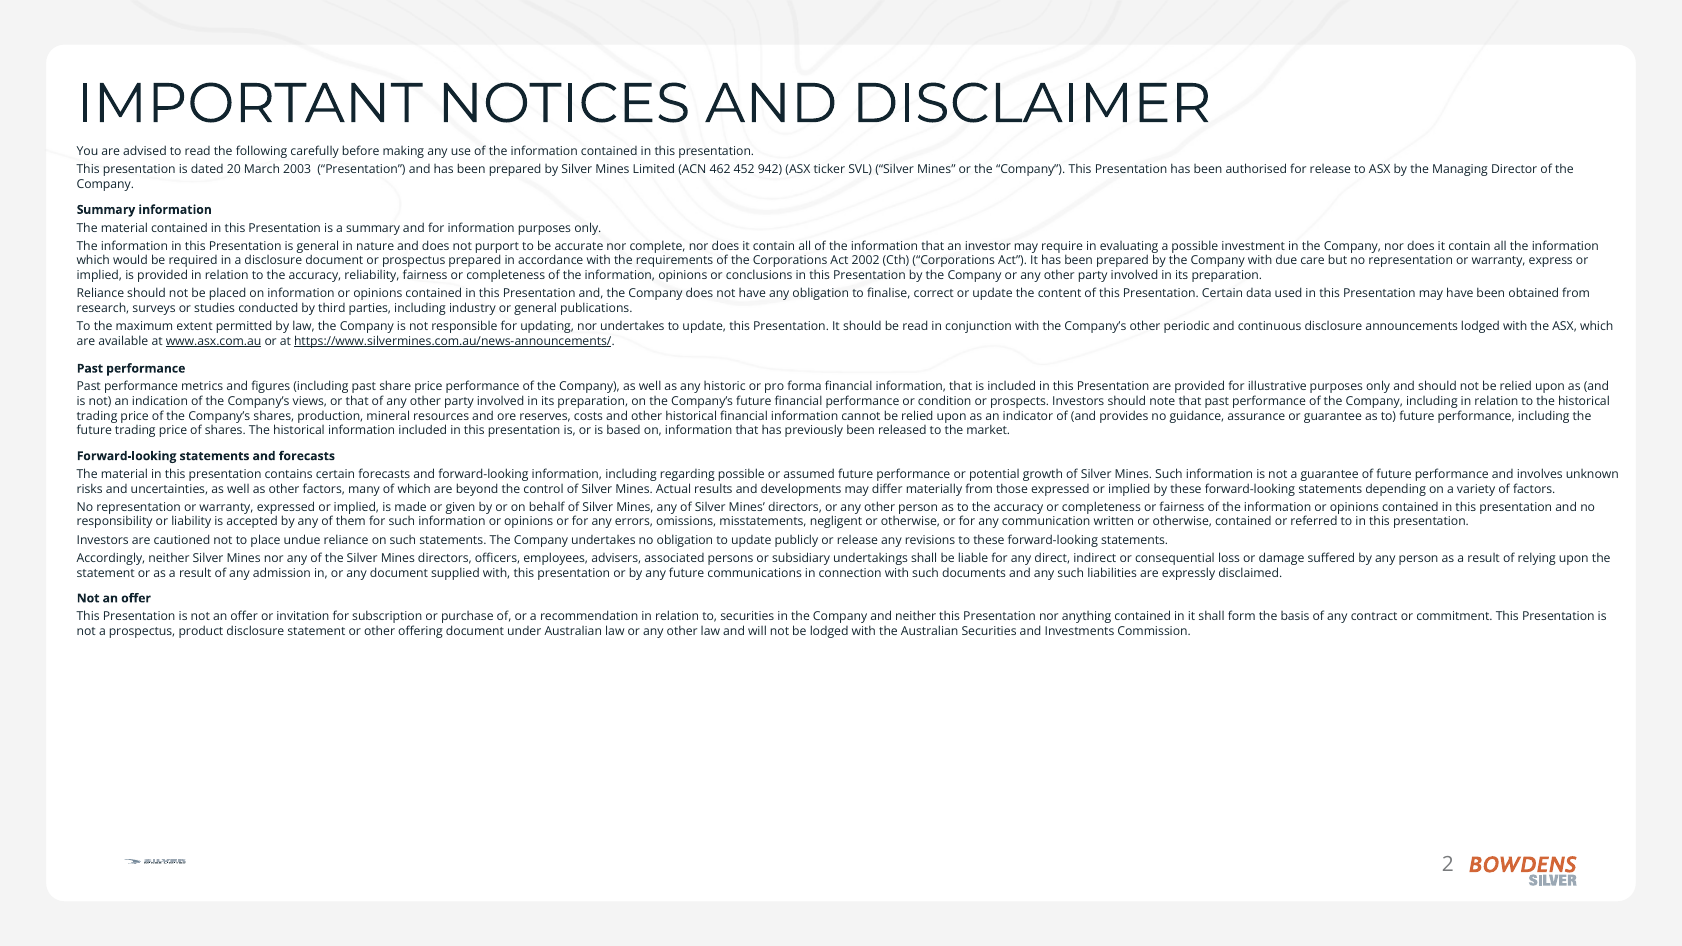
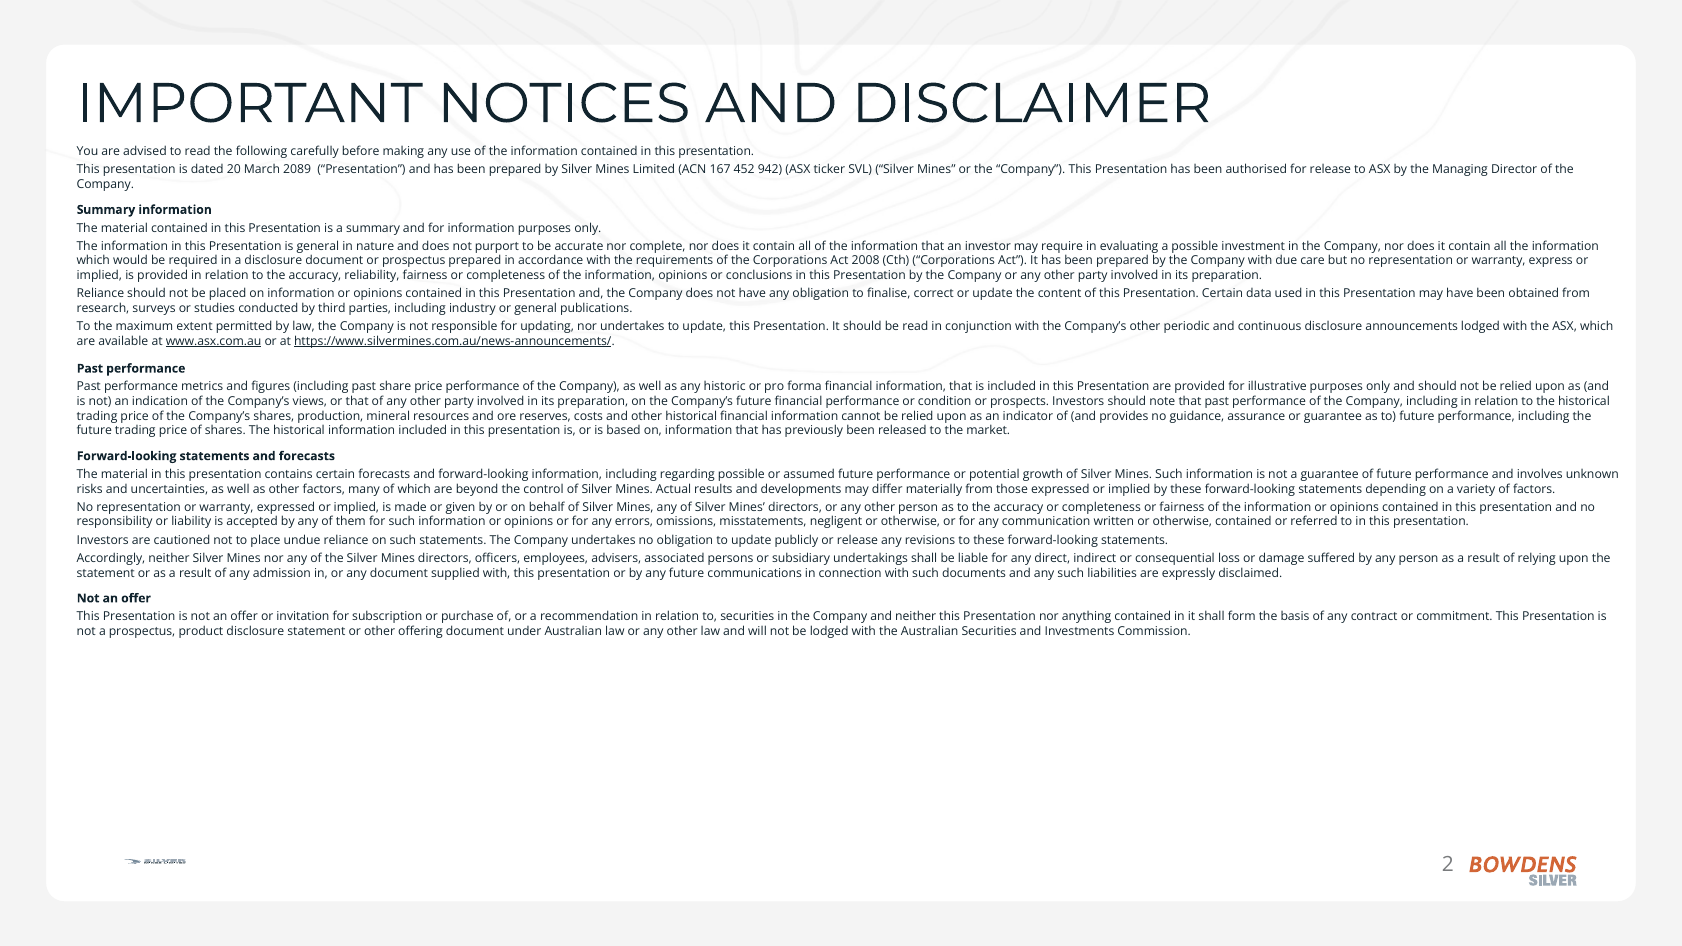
2003: 2003 -> 2089 (297, 170)
462: 462 -> 167 (720, 170)
2002: 2002 -> 2008 (866, 261)
